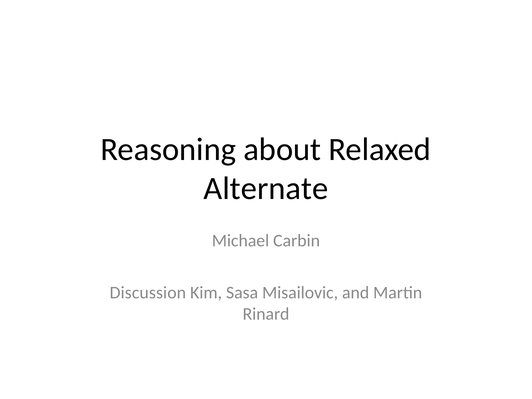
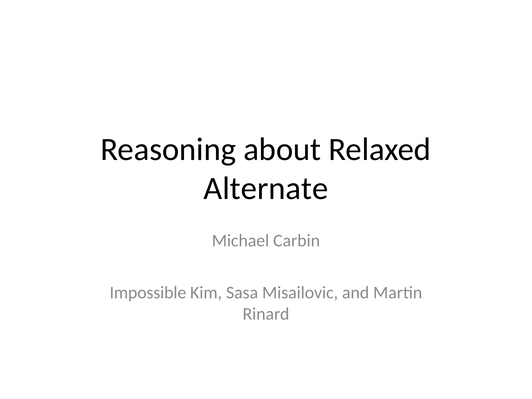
Discussion: Discussion -> Impossible (148, 293)
